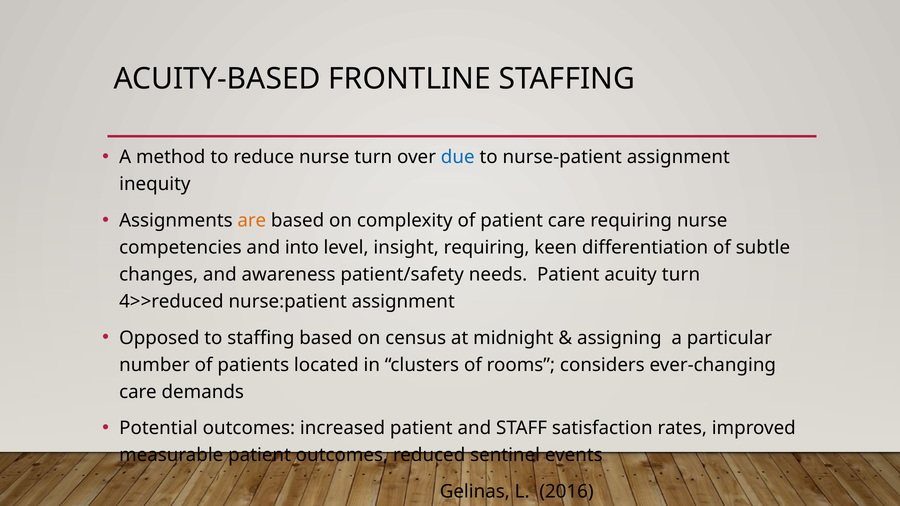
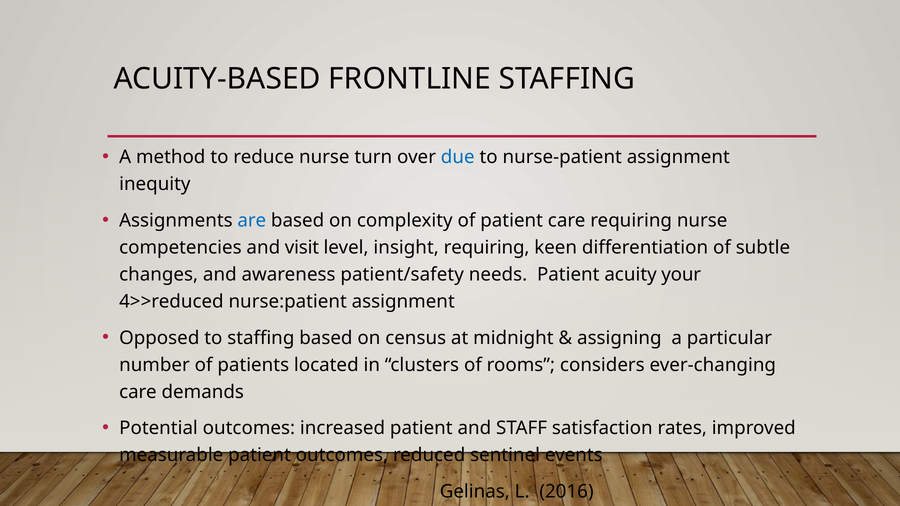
are colour: orange -> blue (252, 221)
into: into -> visit (302, 248)
acuity turn: turn -> your (681, 275)
